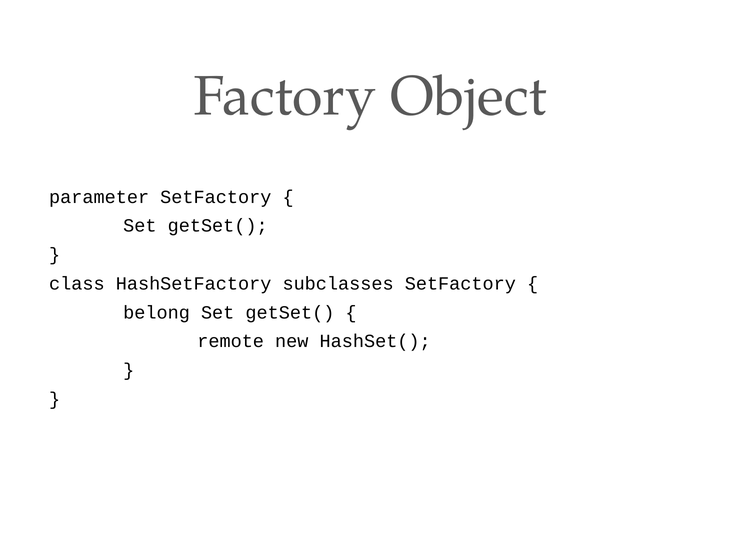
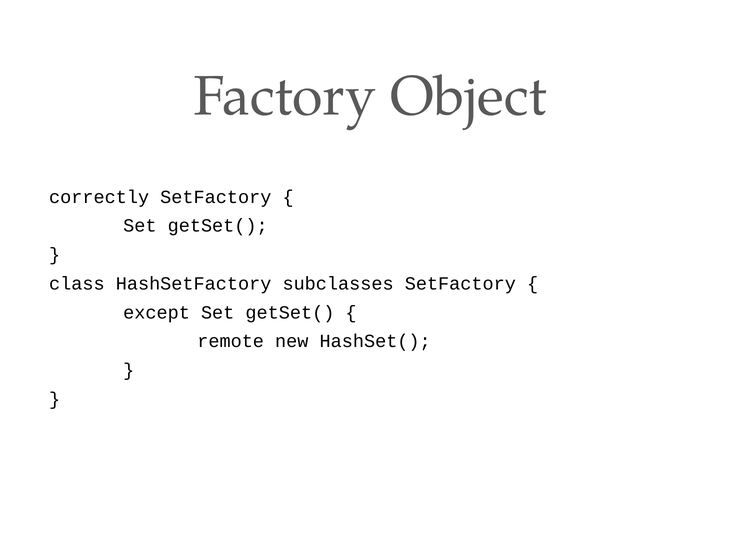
parameter: parameter -> correctly (99, 197)
belong: belong -> except (157, 312)
